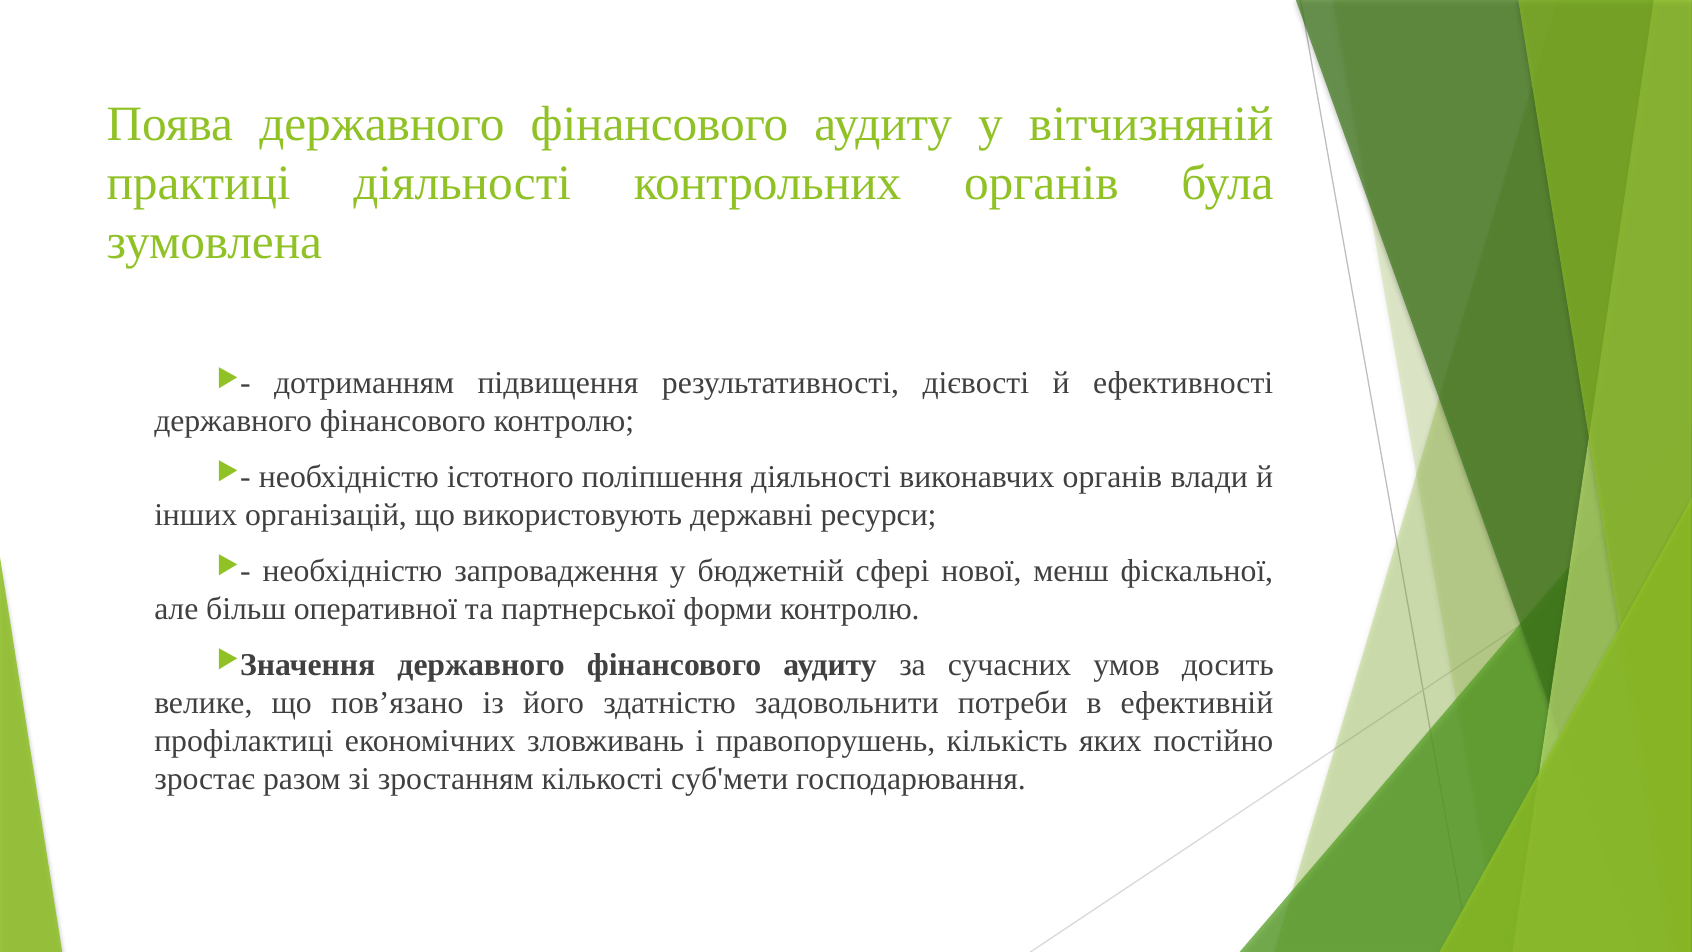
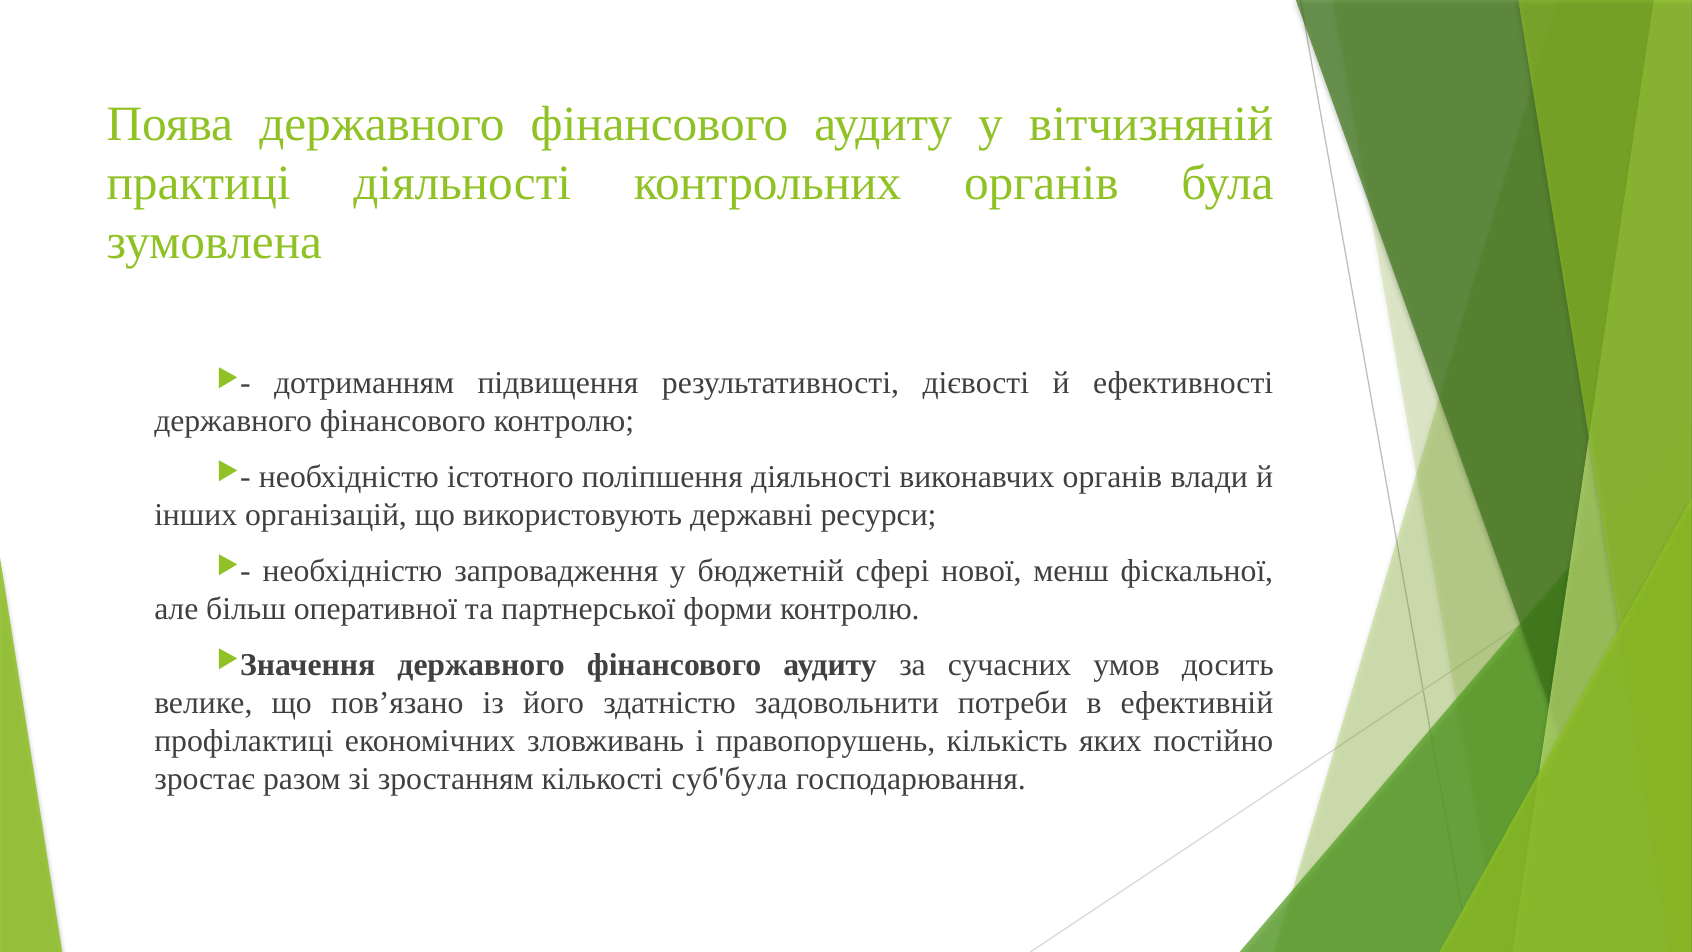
суб'мети: суб'мети -> суб'була (730, 779)
